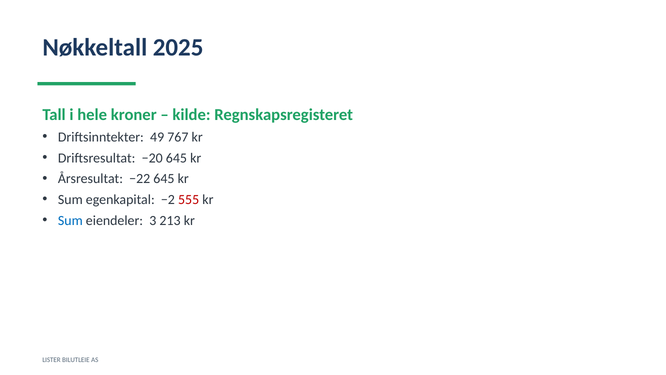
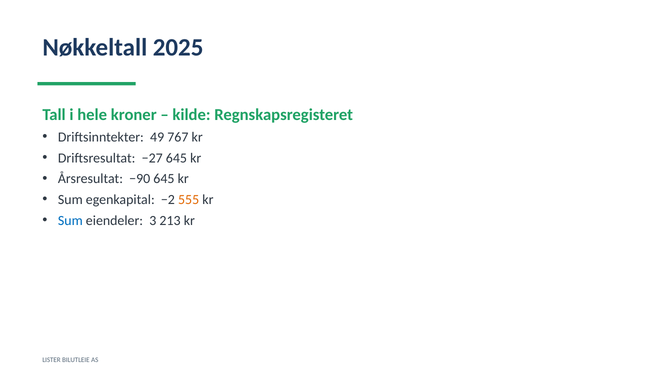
−20: −20 -> −27 (152, 158)
−22: −22 -> −90 (140, 179)
555 colour: red -> orange (189, 199)
